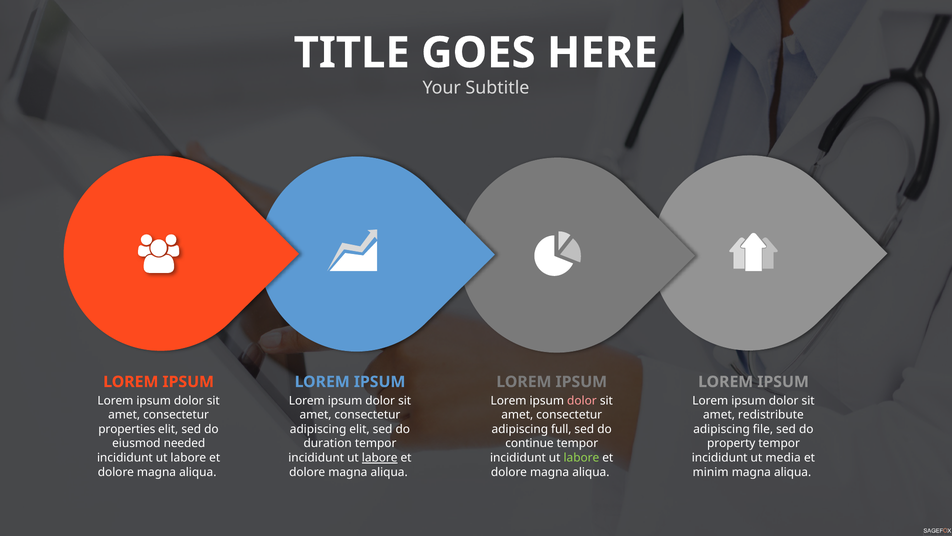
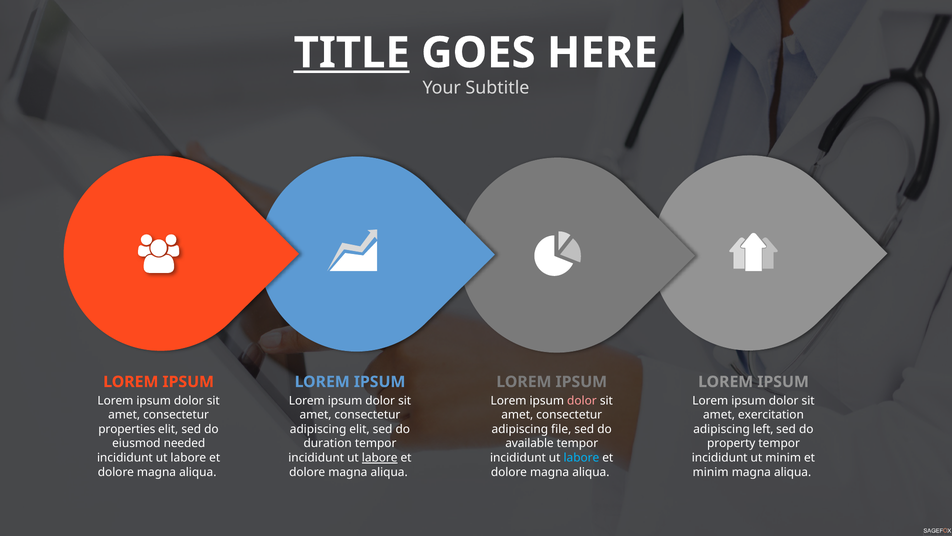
TITLE underline: none -> present (352, 53)
redistribute: redistribute -> exercitation (771, 415)
full: full -> file (561, 429)
file: file -> left (763, 429)
continue: continue -> available (529, 443)
labore colour: light green -> light blue (581, 457)
ut media: media -> minim (783, 457)
